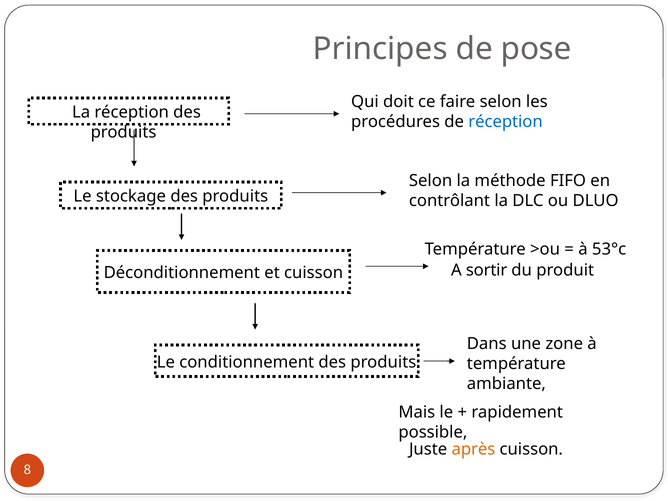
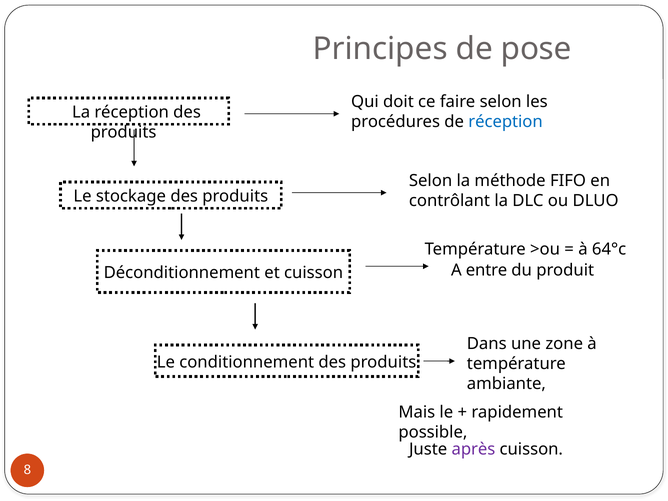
53°c: 53°c -> 64°c (609, 249)
sortir: sortir -> entre (487, 270)
après colour: orange -> purple (473, 449)
